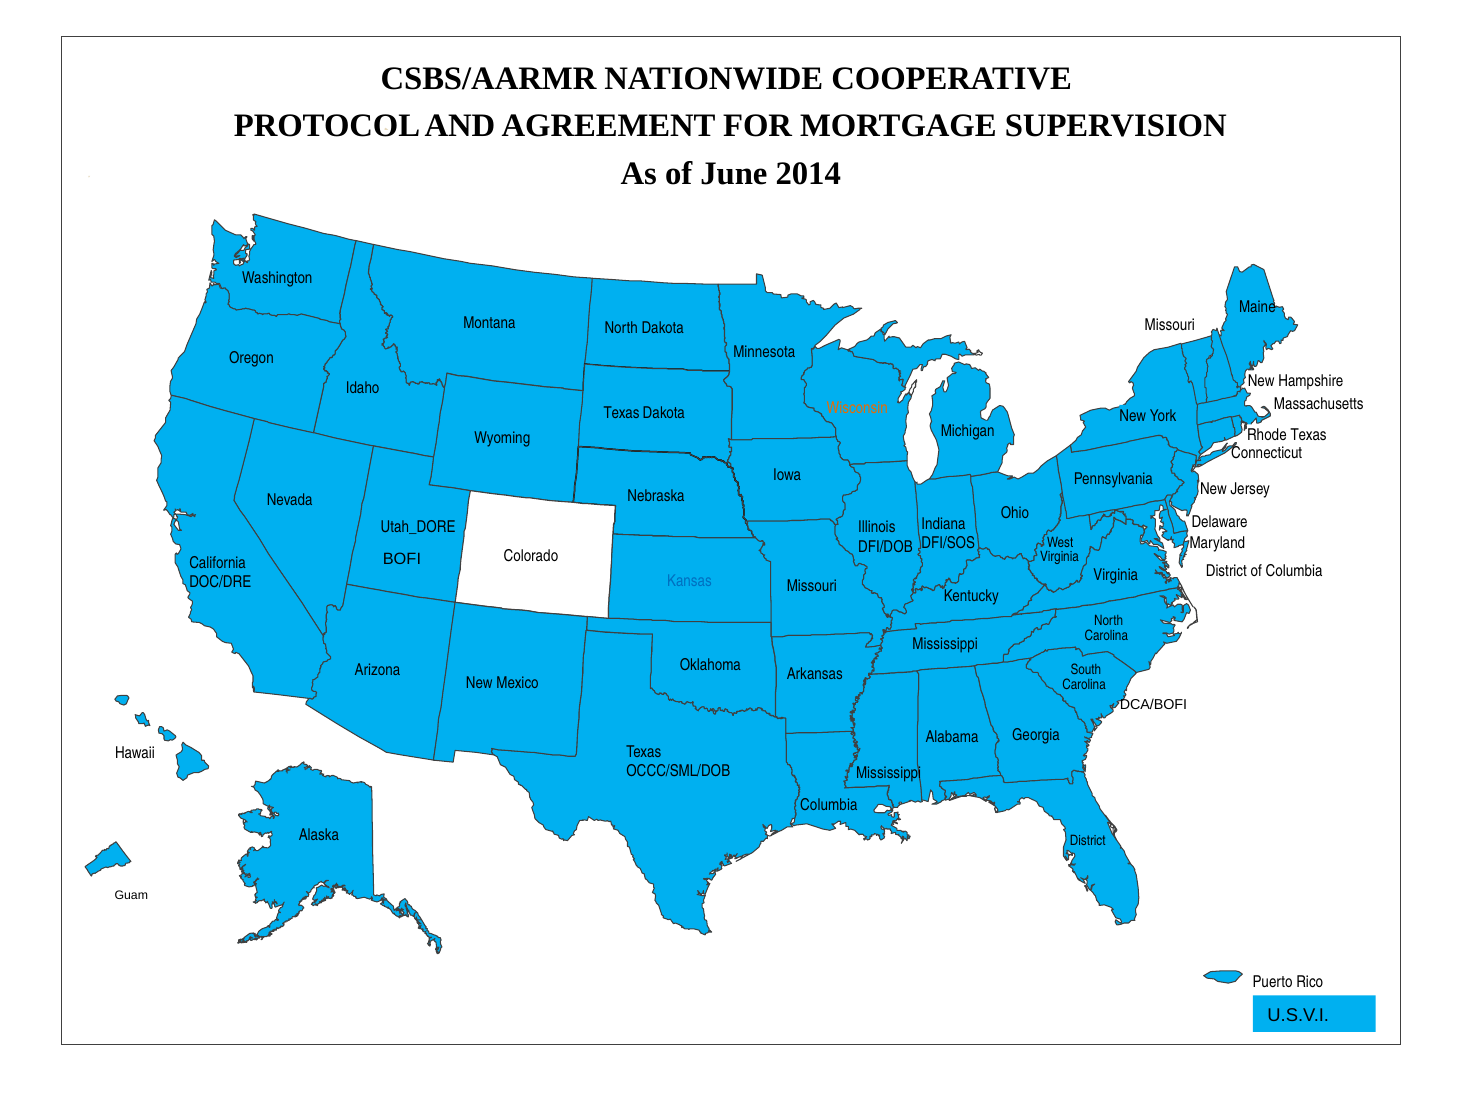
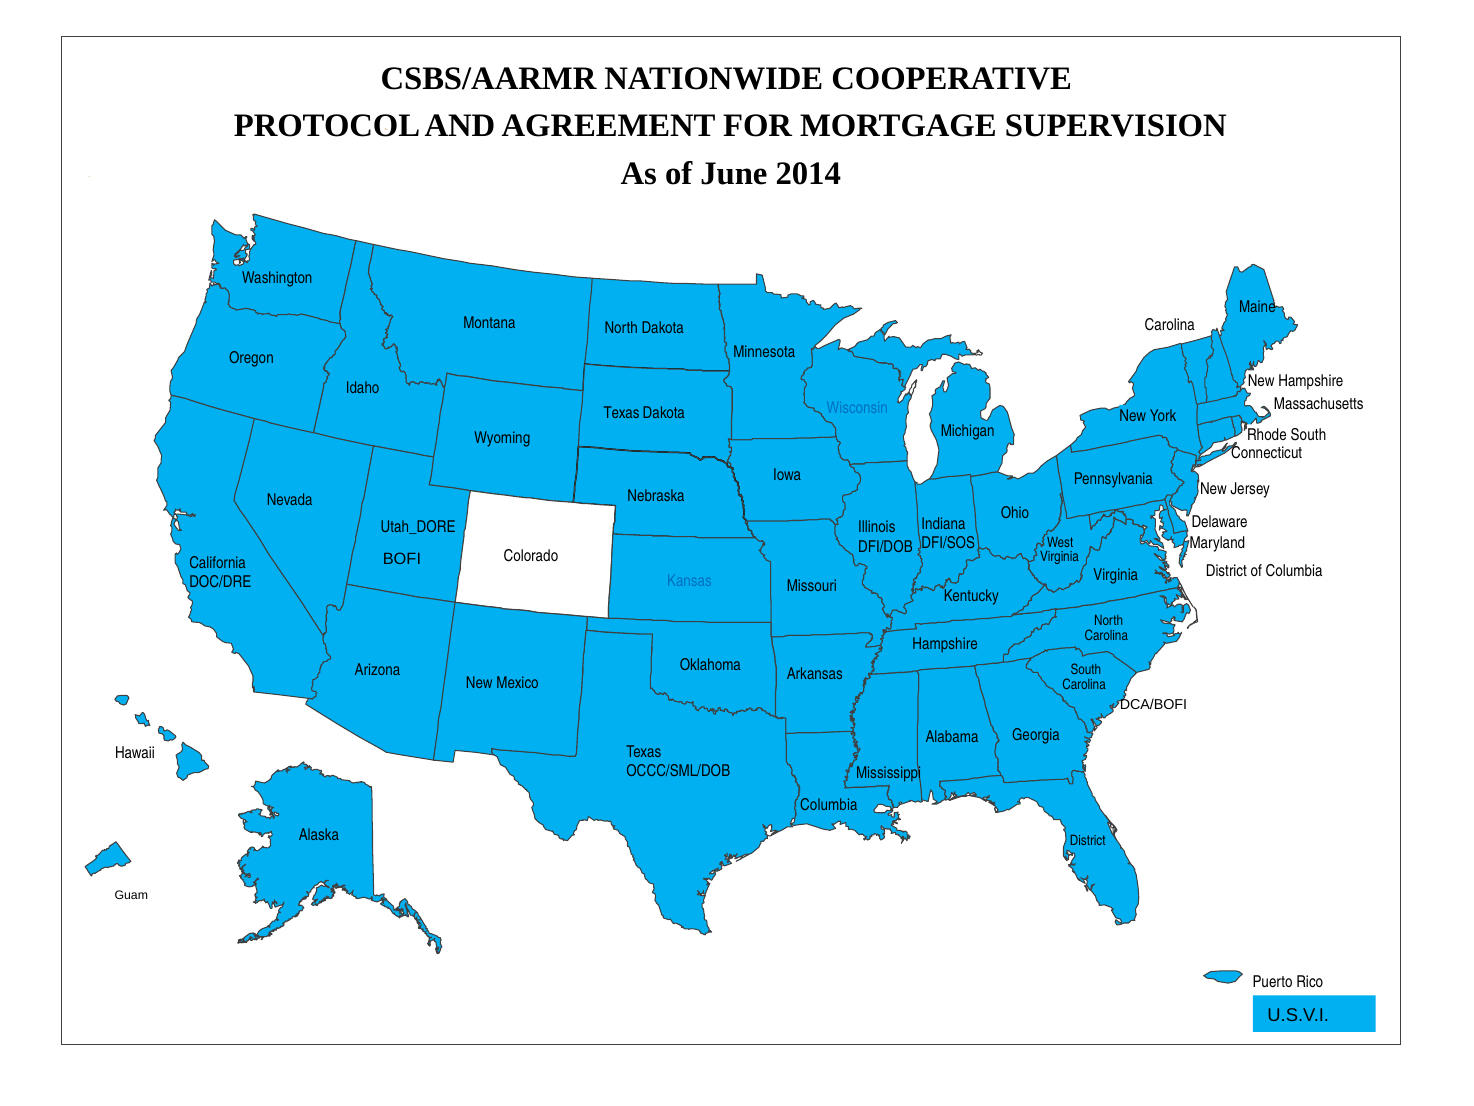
Missouri: Missouri -> Carolina (1170, 325)
Wisconsin colour: orange -> blue (857, 408)
Rhode Texas: Texas -> South (1308, 435)
Mississippi: Mississippi -> Hampshire (945, 644)
